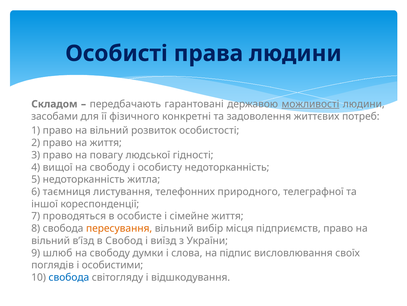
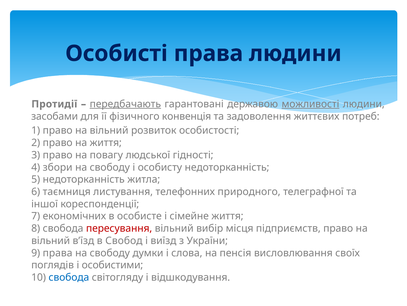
Складом: Складом -> Протидії (54, 104)
передбачають underline: none -> present (125, 104)
конкретні: конкретні -> конвенція (187, 116)
вищої: вищої -> збори (58, 167)
проводяться: проводяться -> економічних (74, 216)
пересування colour: orange -> red (119, 228)
9 шлюб: шлюб -> права (58, 252)
підпис: підпис -> пенсія (235, 252)
